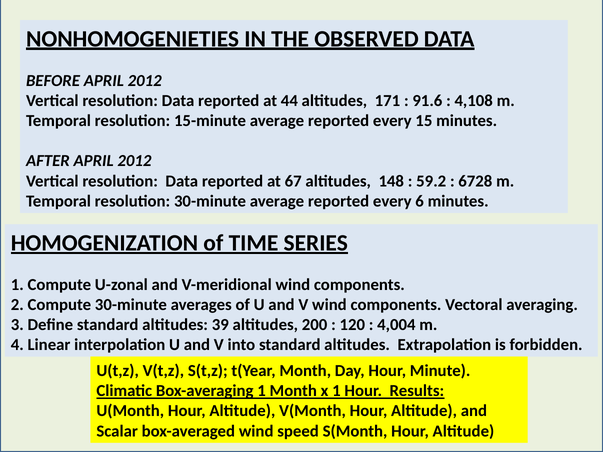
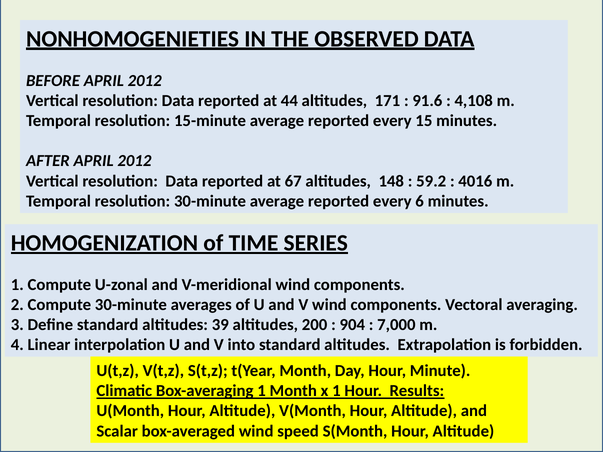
6728: 6728 -> 4016 (475, 181)
120: 120 -> 904 (352, 325)
4,004: 4,004 -> 7,000 (396, 325)
